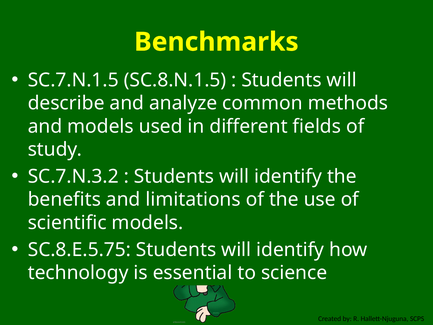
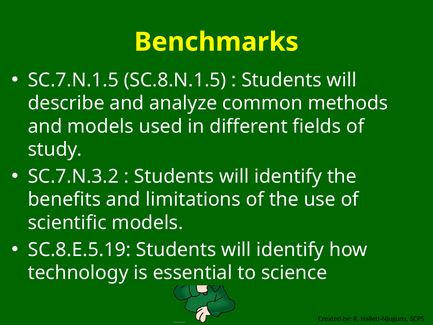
SC.8.E.5.75: SC.8.E.5.75 -> SC.8.E.5.19 (79, 250)
